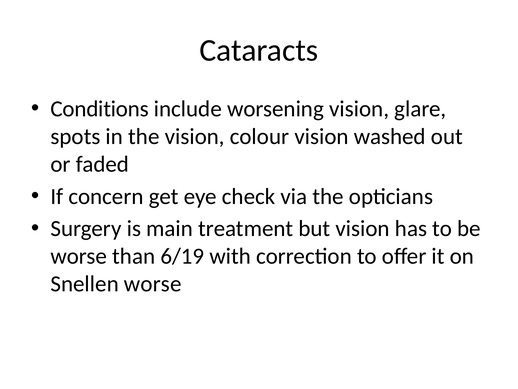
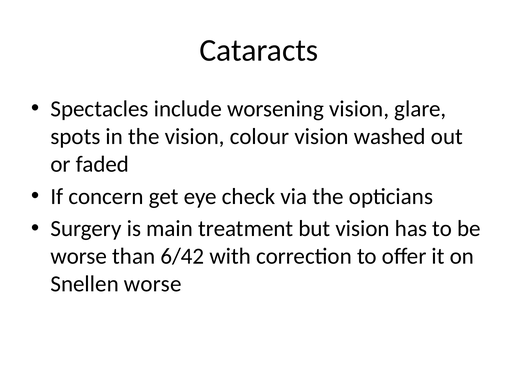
Conditions: Conditions -> Spectacles (100, 109)
6/19: 6/19 -> 6/42 (182, 256)
